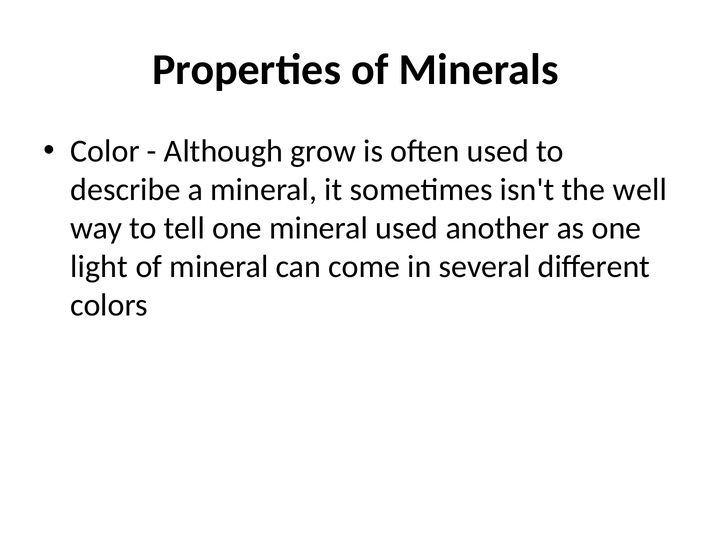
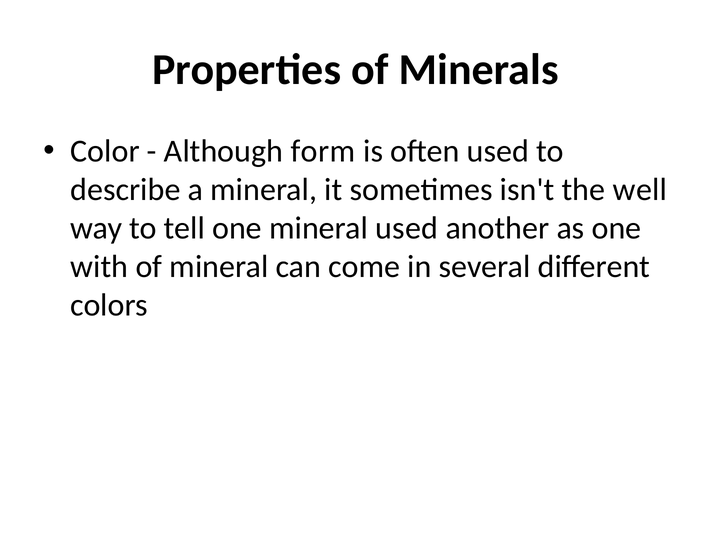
grow: grow -> form (323, 151)
light: light -> with (99, 267)
